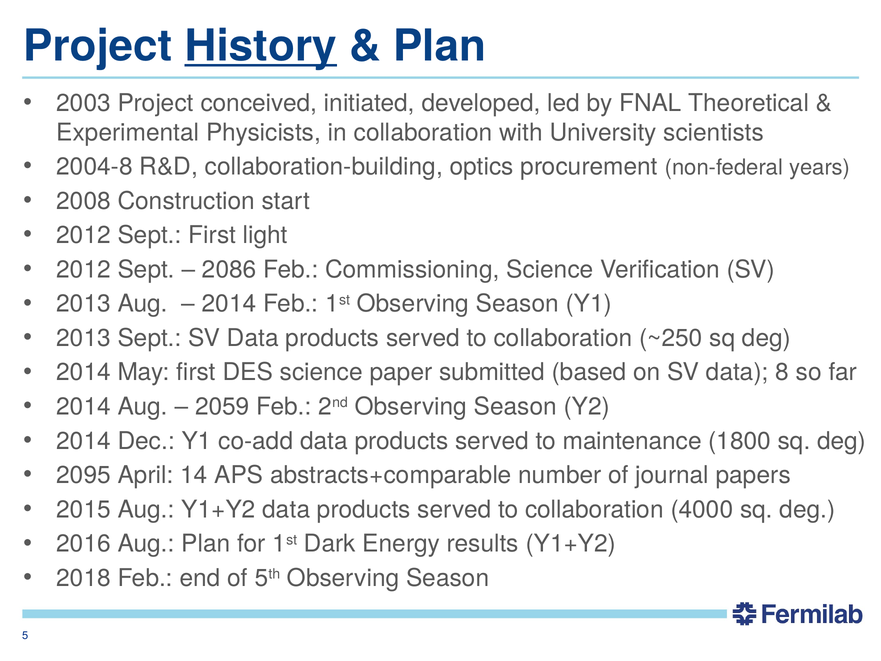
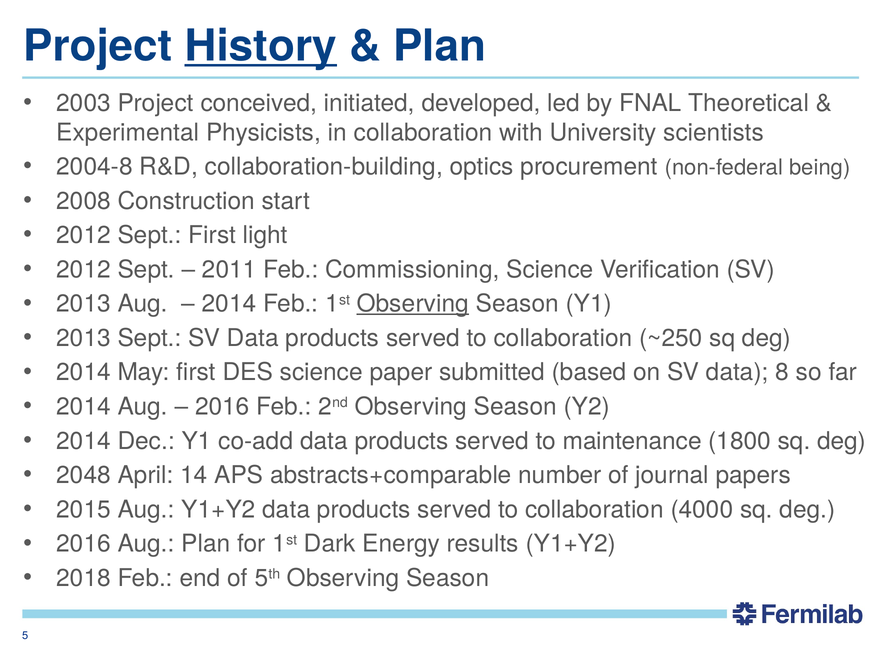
years: years -> being (820, 167)
2086: 2086 -> 2011 (229, 269)
Observing underline: none -> present (413, 304)
2059: 2059 -> 2016 (222, 407)
2095: 2095 -> 2048 (84, 475)
